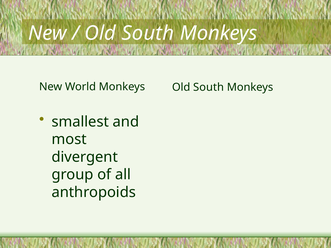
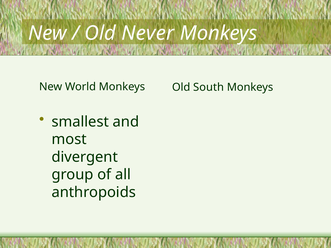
South: South -> Never (148, 33)
